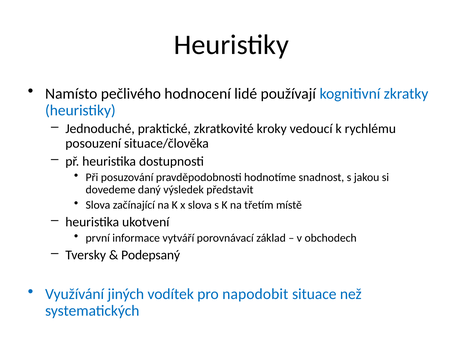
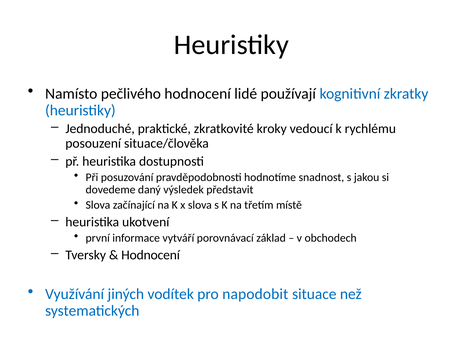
Podepsaný: Podepsaný -> Hodnocení (151, 255)
